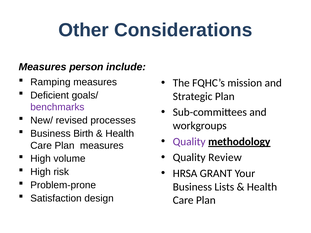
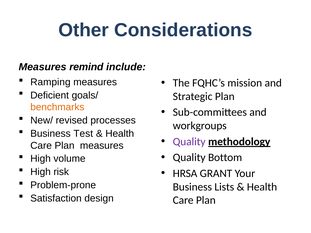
person: person -> remind (86, 67)
benchmarks colour: purple -> orange (57, 107)
Birth: Birth -> Test (83, 134)
Review: Review -> Bottom (225, 158)
